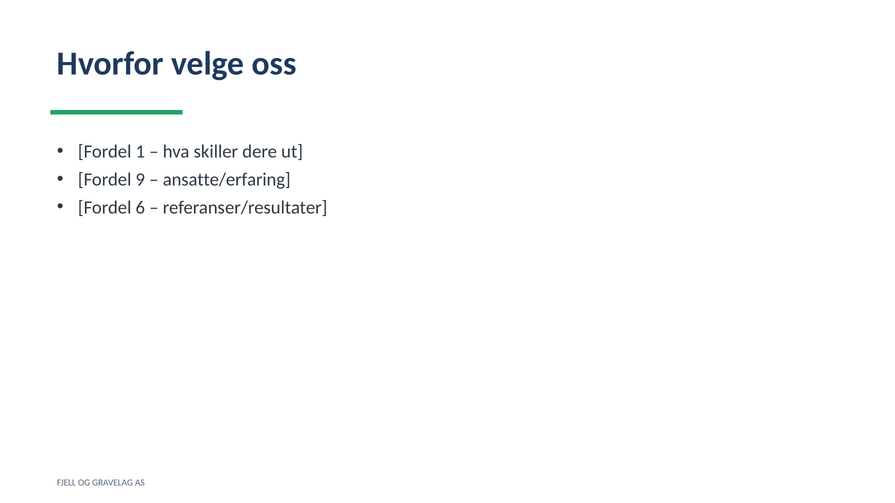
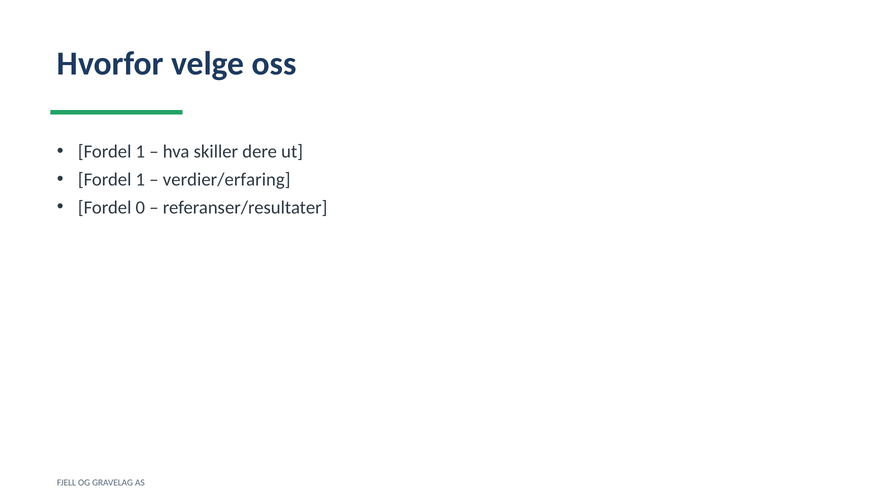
9: 9 -> 1 (140, 180)
ansatte/erfaring: ansatte/erfaring -> verdier/erfaring (227, 180)
6: 6 -> 0 (140, 208)
